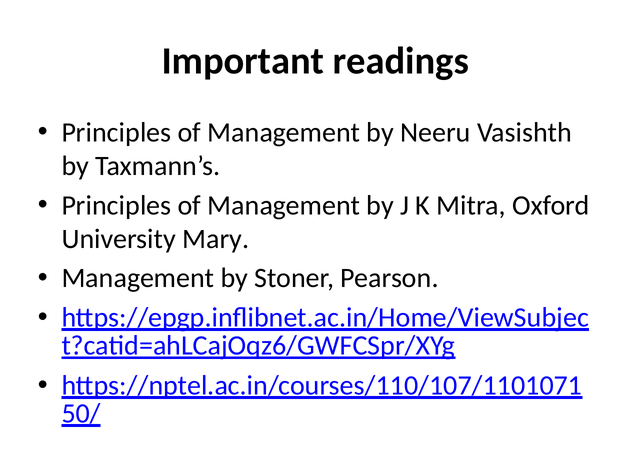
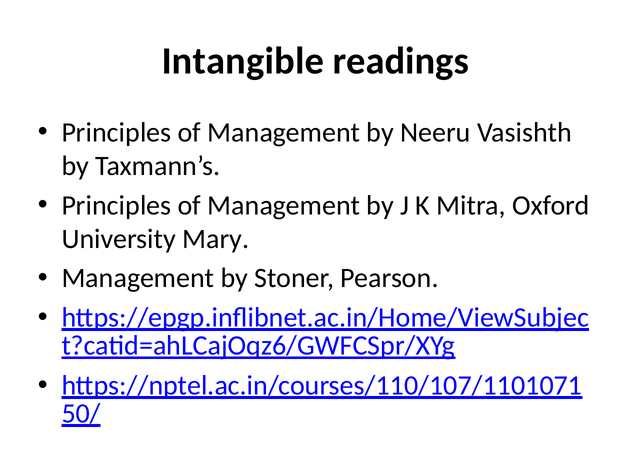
Important: Important -> Intangible (243, 61)
